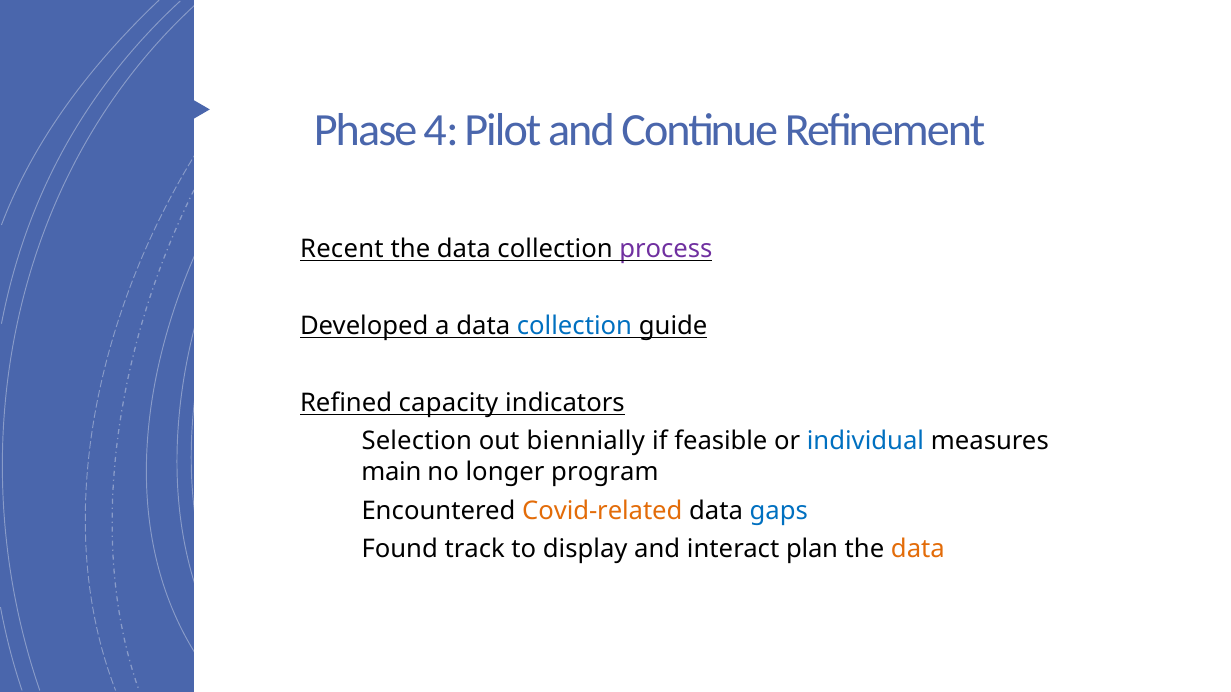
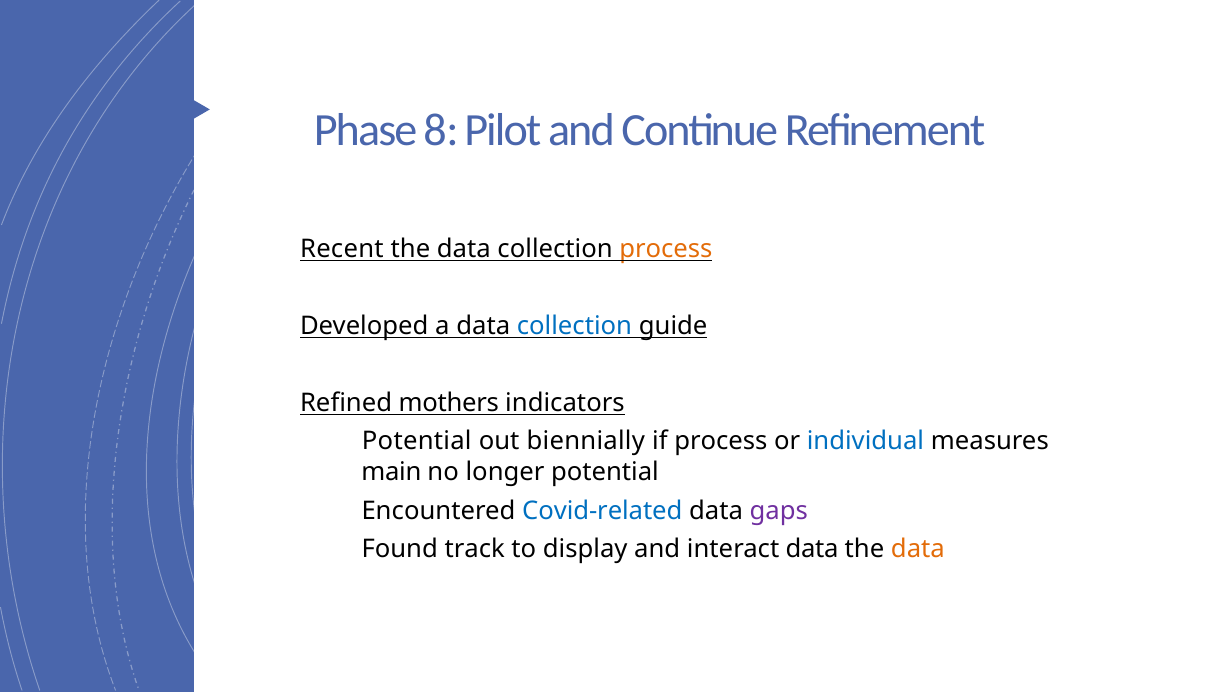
4: 4 -> 8 (441, 130)
process colour: purple -> orange (666, 249)
capacity: capacity -> mothers (449, 403)
Selection: Selection -> Potential (417, 442)
if feasible: feasible -> process (721, 442)
longer program: program -> potential (605, 472)
Covid-related colour: orange -> blue (602, 511)
gaps colour: blue -> purple (779, 511)
interact plan: plan -> data (812, 549)
